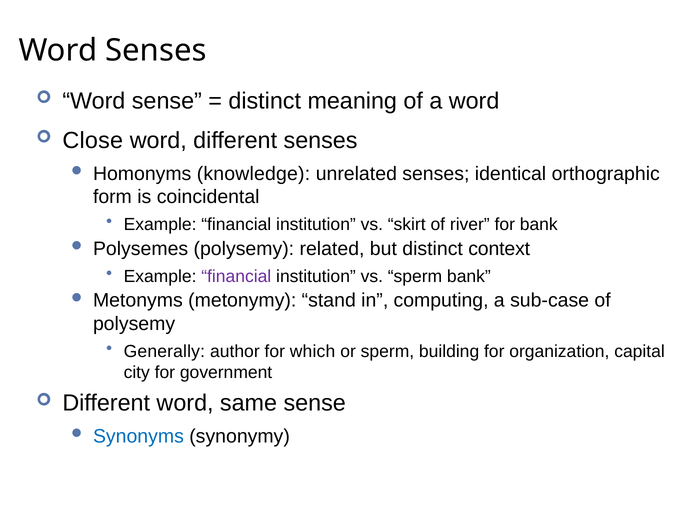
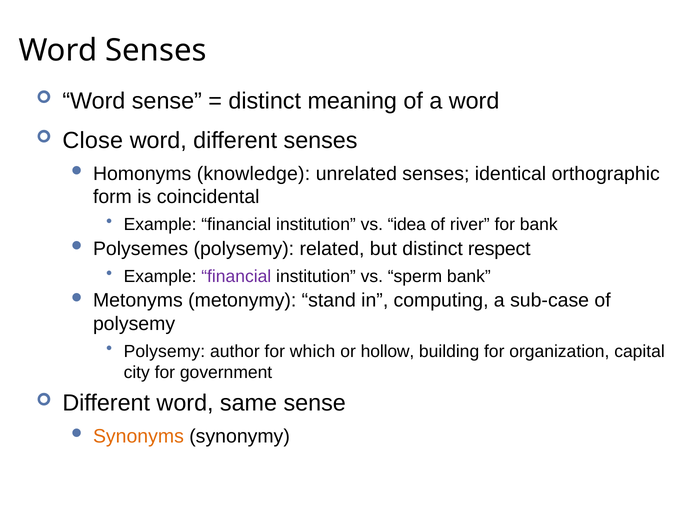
skirt: skirt -> idea (407, 225)
context: context -> respect (499, 249)
Generally: Generally -> Polysemy (164, 351)
or sperm: sperm -> hollow (388, 351)
Synonyms colour: blue -> orange (138, 436)
